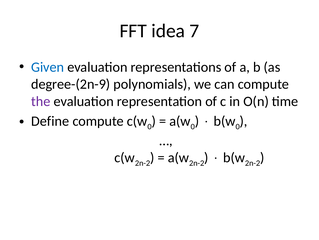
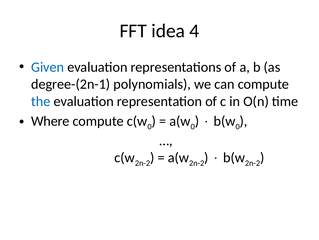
7: 7 -> 4 (194, 31)
degree-(2n-9: degree-(2n-9 -> degree-(2n-1 (71, 84)
the colour: purple -> blue (41, 101)
Define: Define -> Where (50, 121)
